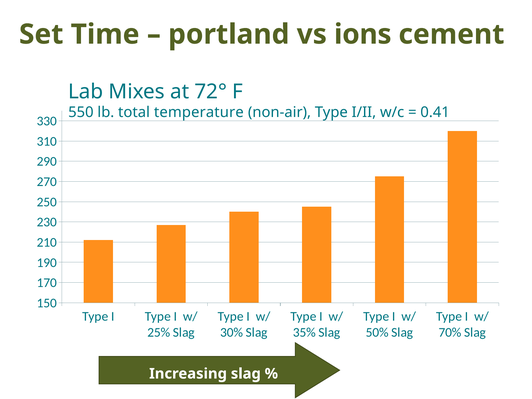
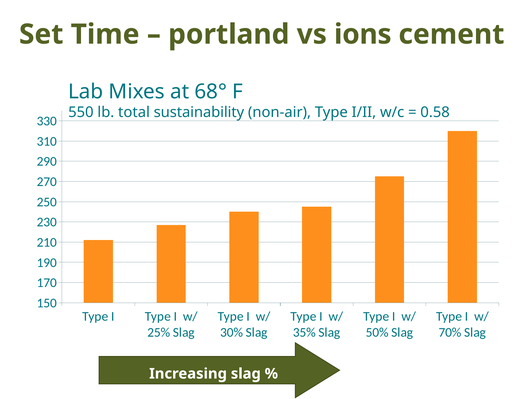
72°: 72° -> 68° (211, 92)
temperature: temperature -> sustainability (199, 112)
0.41: 0.41 -> 0.58 (435, 112)
